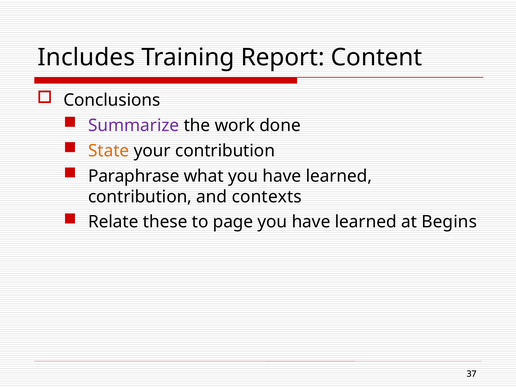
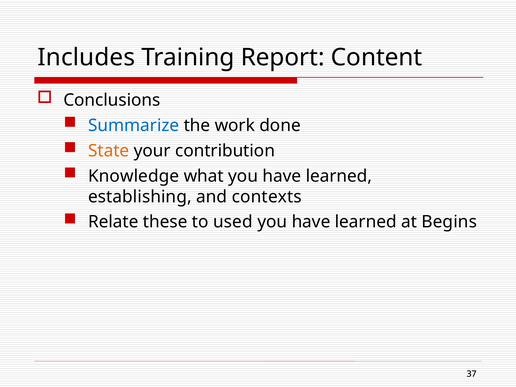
Summarize colour: purple -> blue (134, 125)
Paraphrase: Paraphrase -> Knowledge (134, 176)
contribution: contribution -> establishing (140, 197)
page: page -> used (233, 222)
